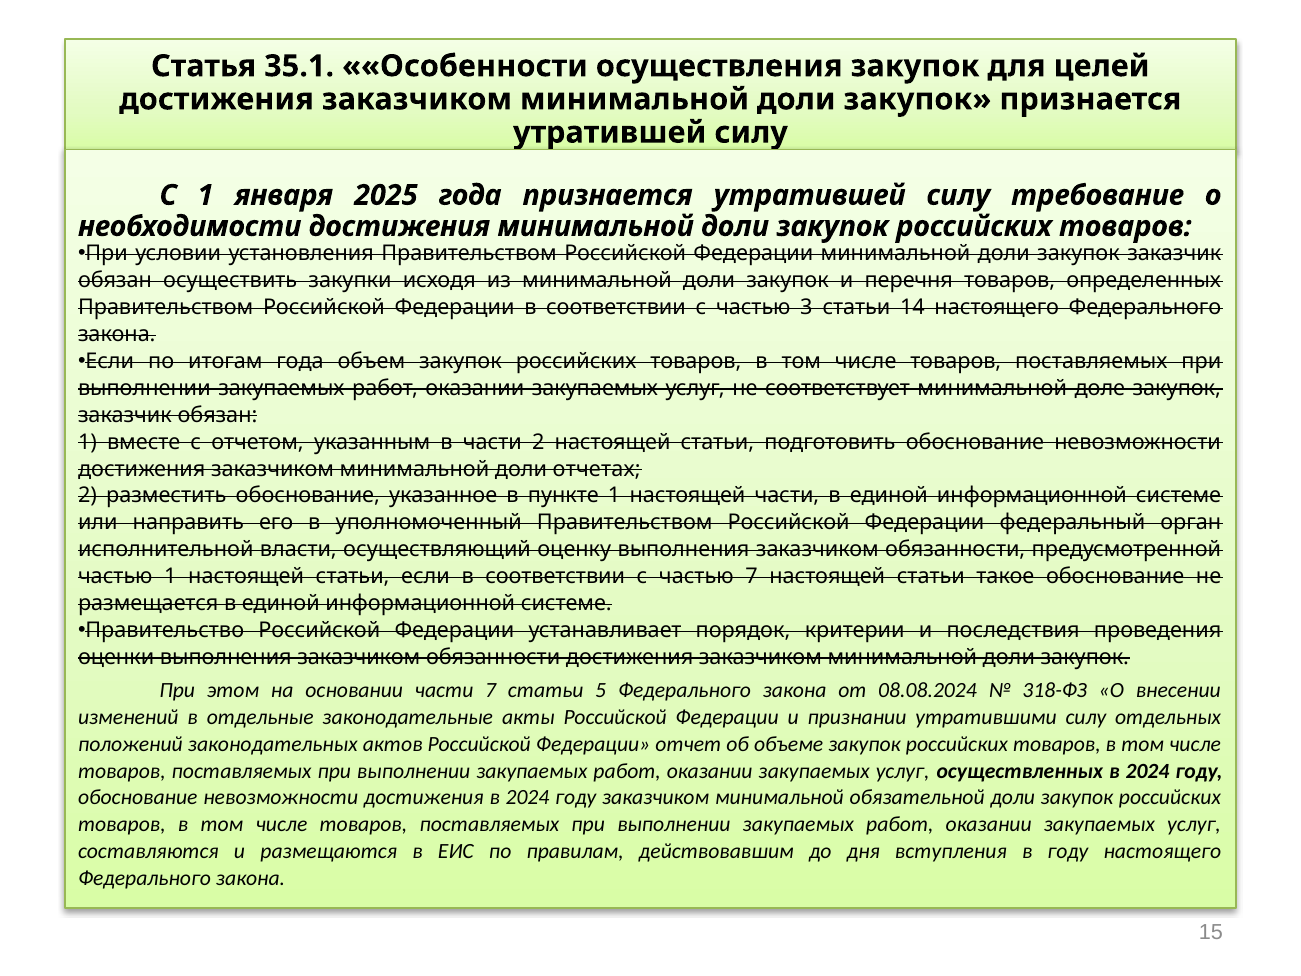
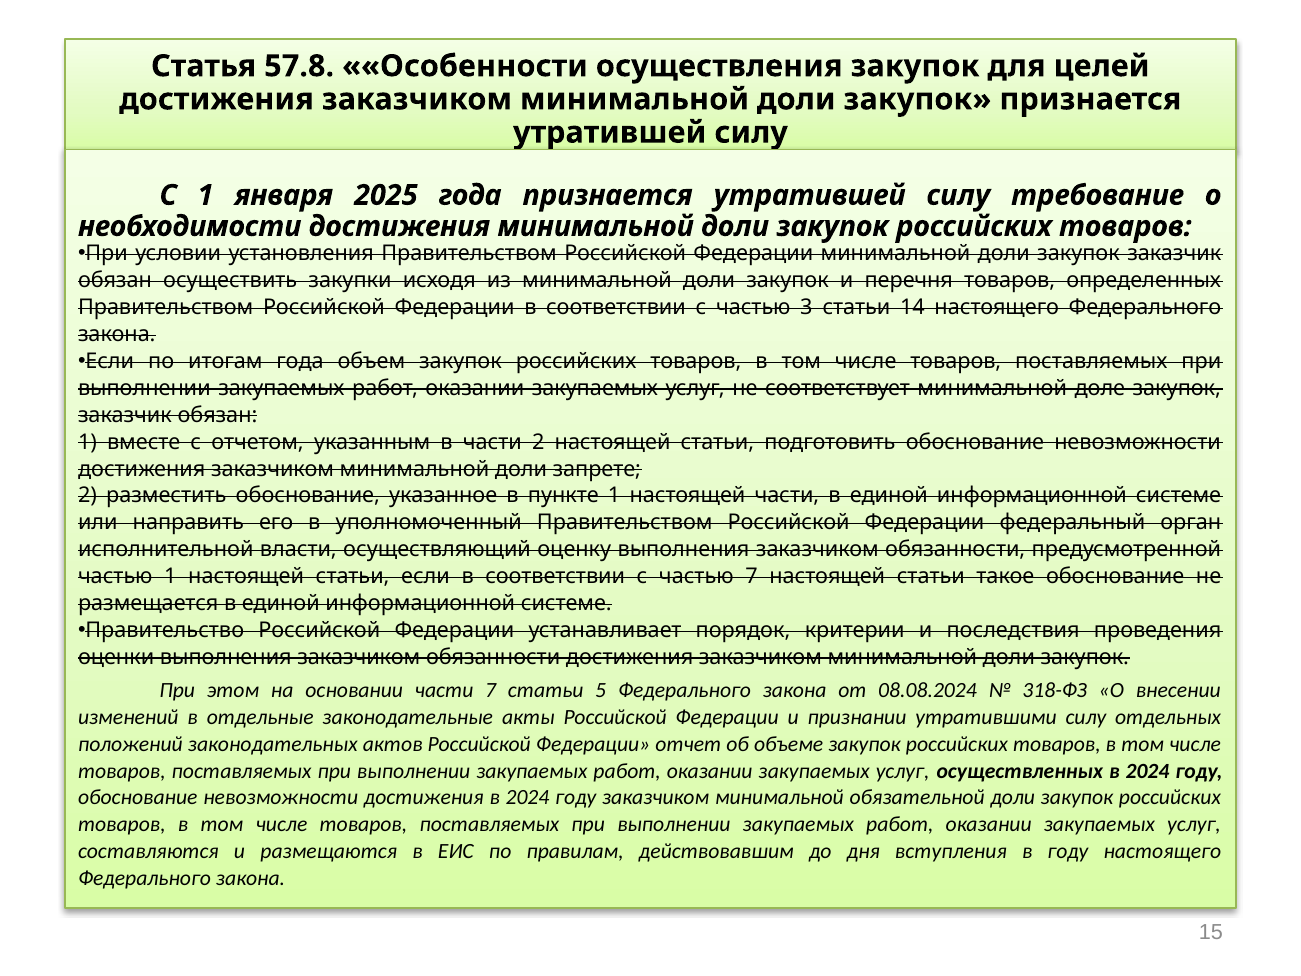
35.1: 35.1 -> 57.8 (299, 66)
отчетах: отчетах -> запрете (597, 469)
